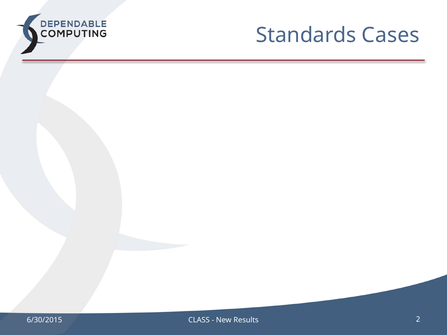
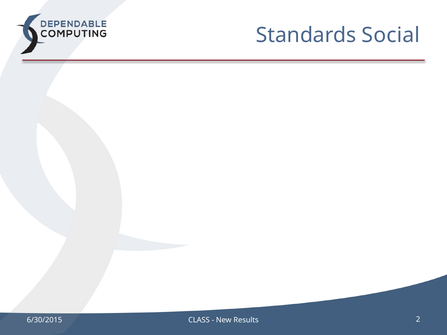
Cases: Cases -> Social (391, 35)
